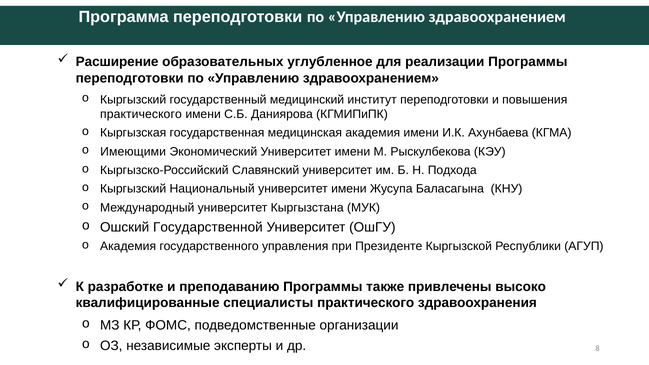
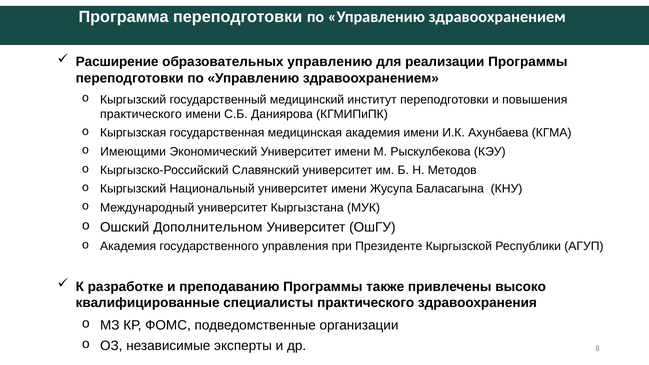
образовательных углубленное: углубленное -> управлению (330, 62)
Подхода: Подхода -> Методов (452, 170)
Государственной: Государственной -> Дополнительном (208, 227)
